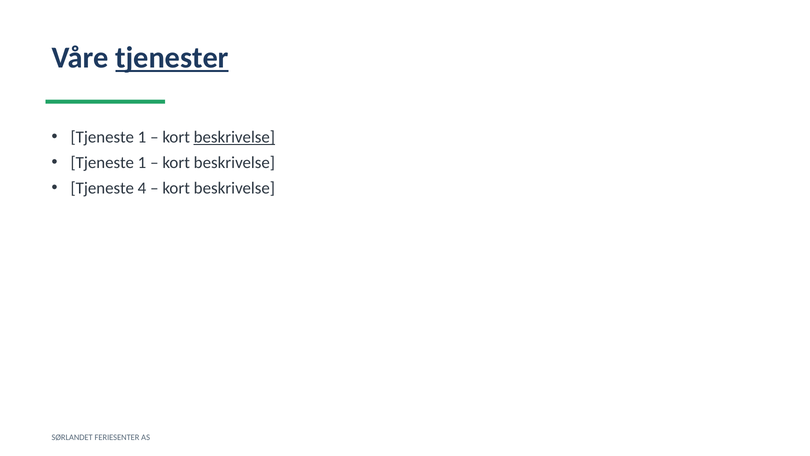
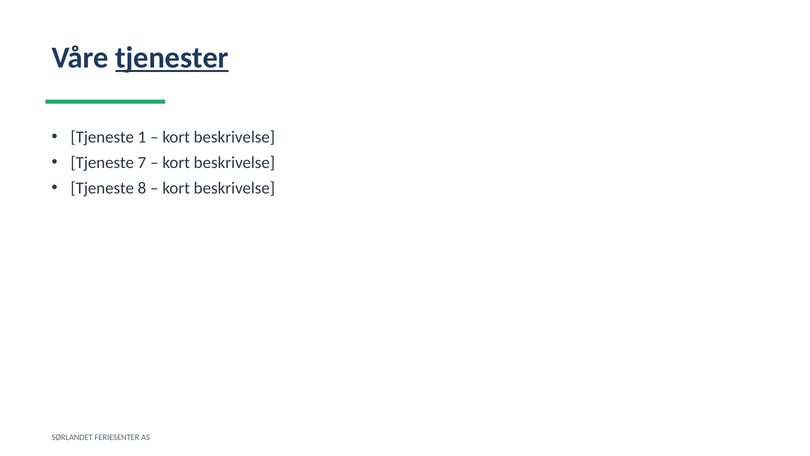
beskrivelse underline: present -> none (234, 137)
1: 1 -> 7 (142, 163)
4: 4 -> 8 (142, 188)
